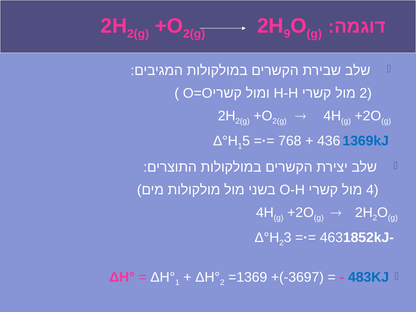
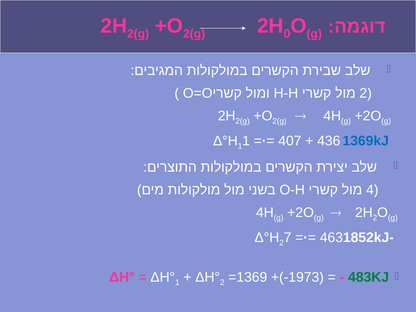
9: 9 -> 0 (287, 34)
5: 5 -> 1 (246, 141)
768: 768 -> 407 (290, 141)
3: 3 -> 7 (288, 237)
+(-3697: +(-3697 -> +(-1973 (297, 277)
483KJ colour: blue -> green (369, 277)
